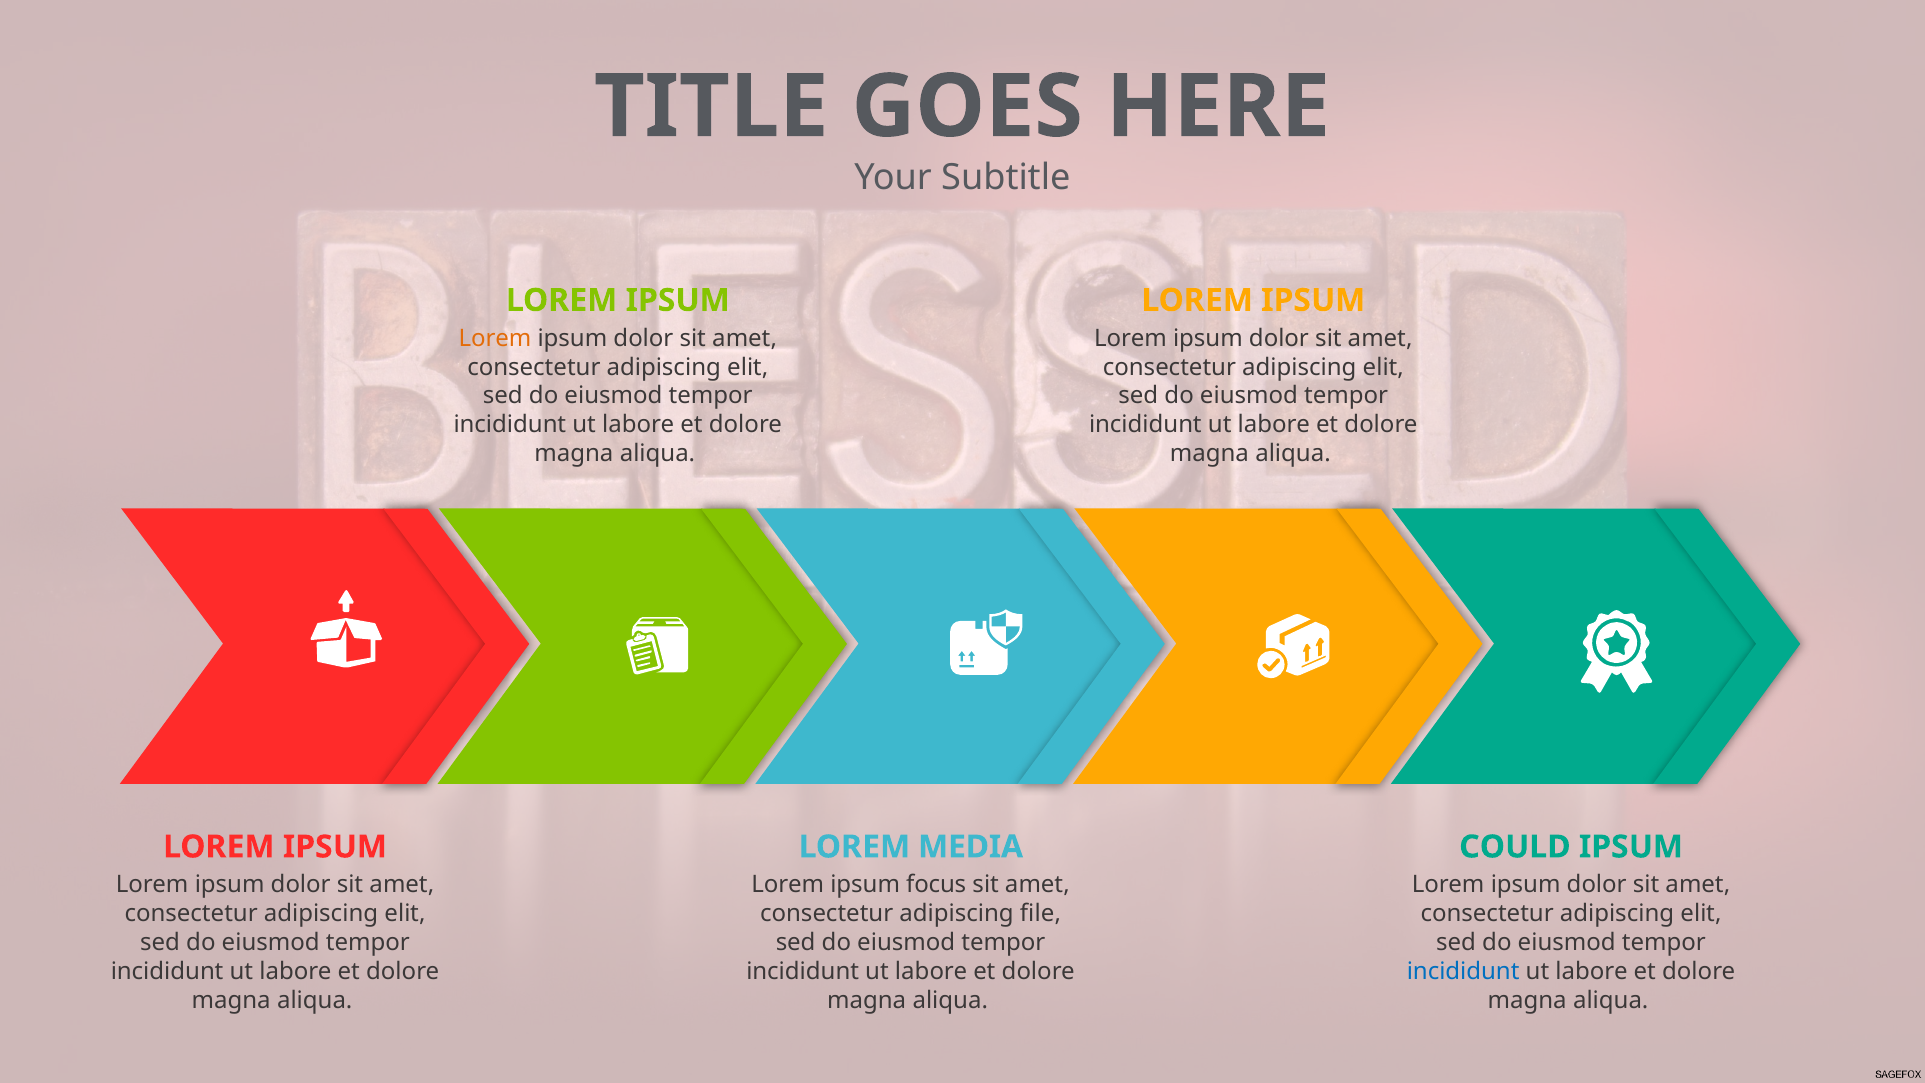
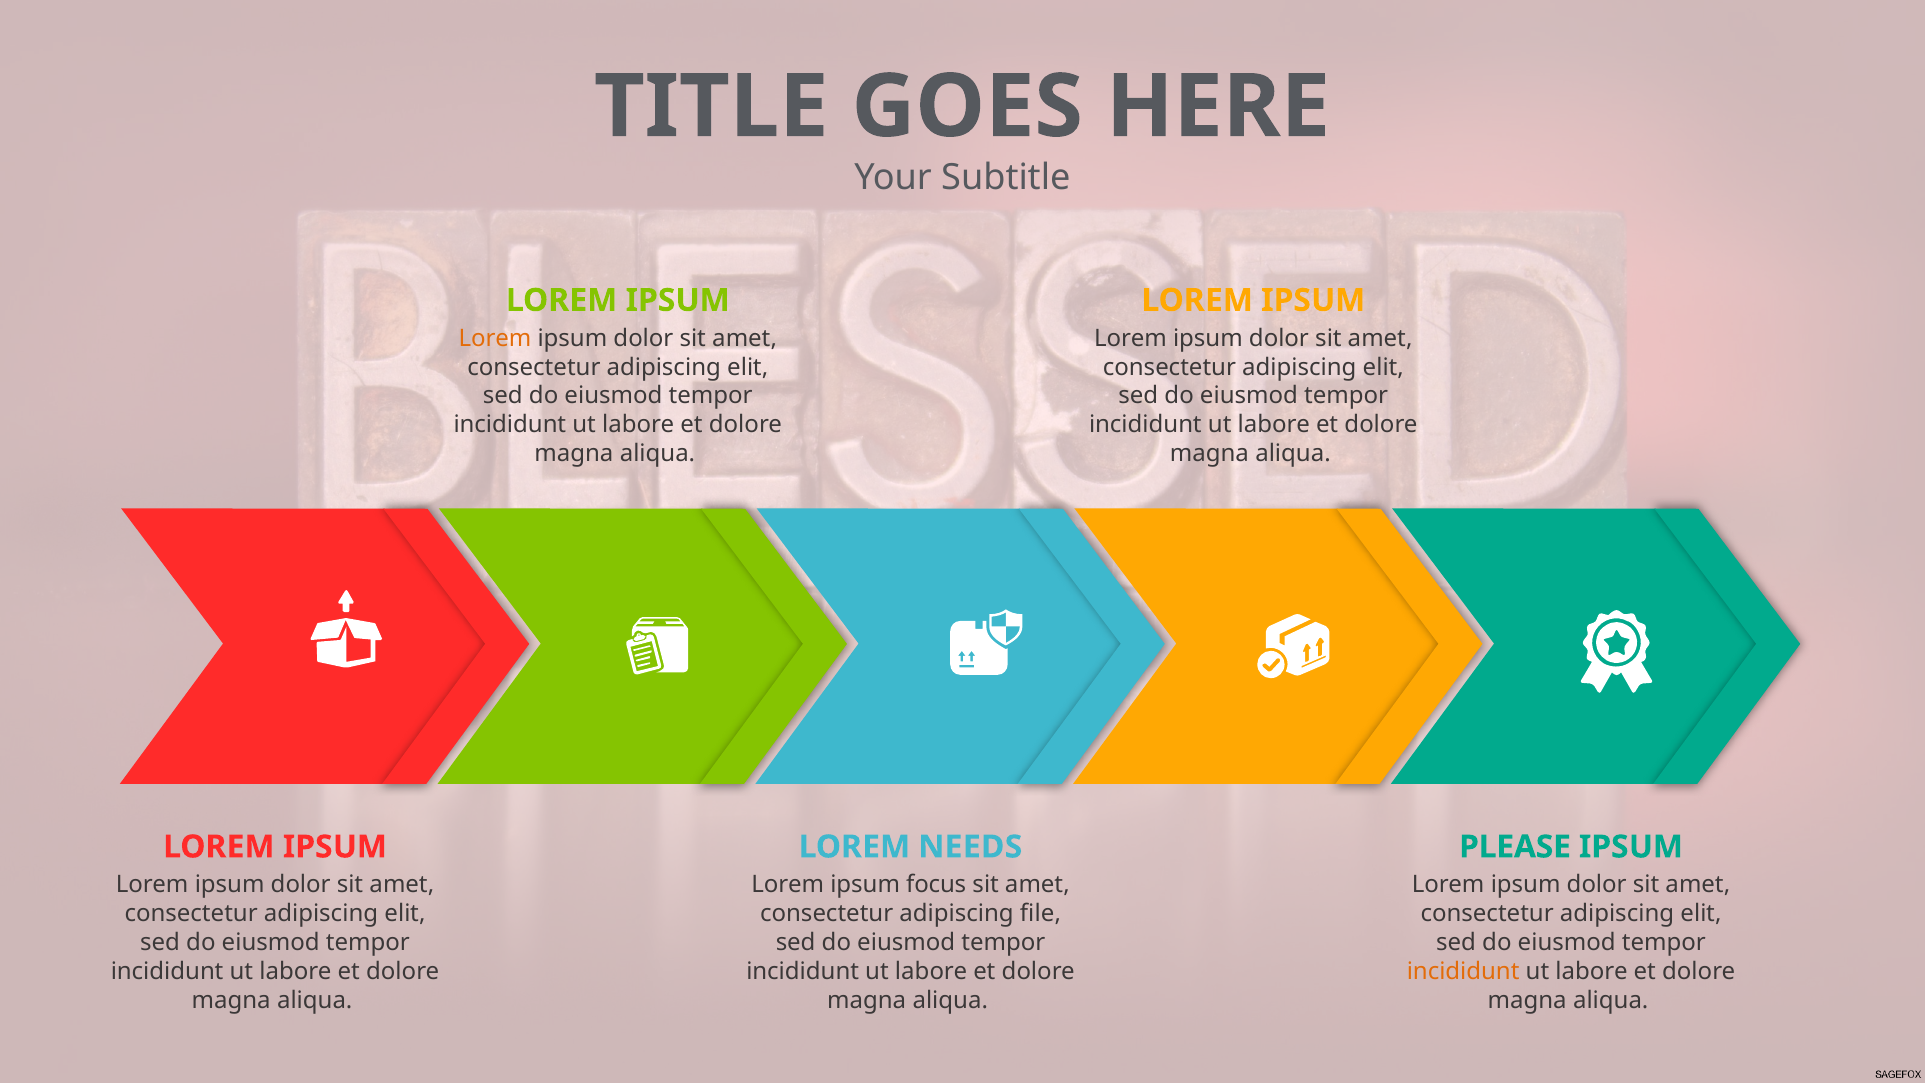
MEDIA: MEDIA -> NEEDS (970, 847)
COULD: COULD -> PLEASE (1515, 847)
incididunt colour: blue -> orange (1463, 971)
